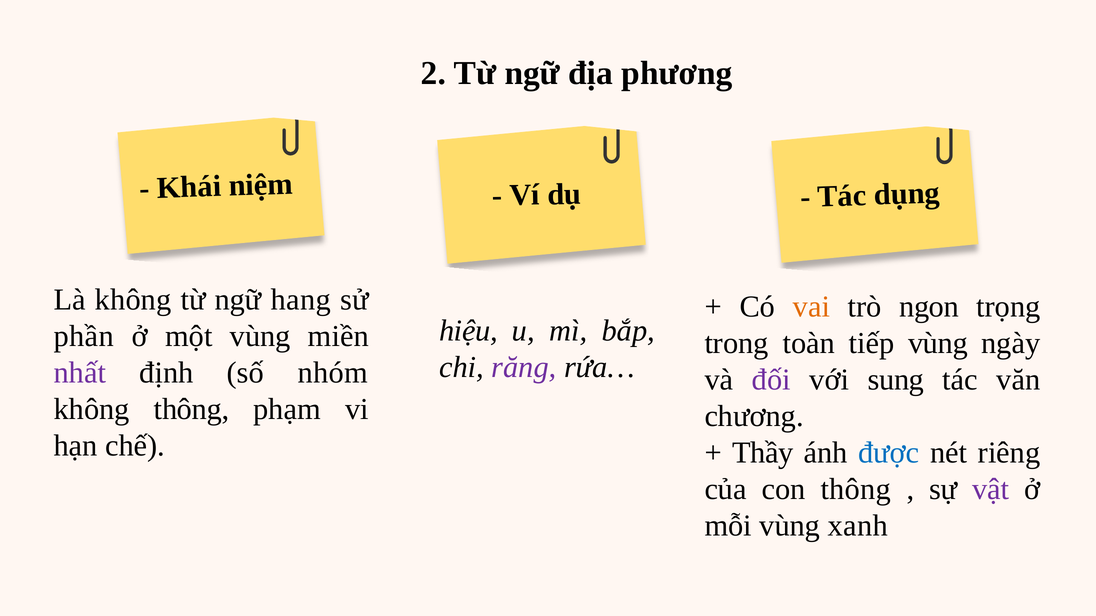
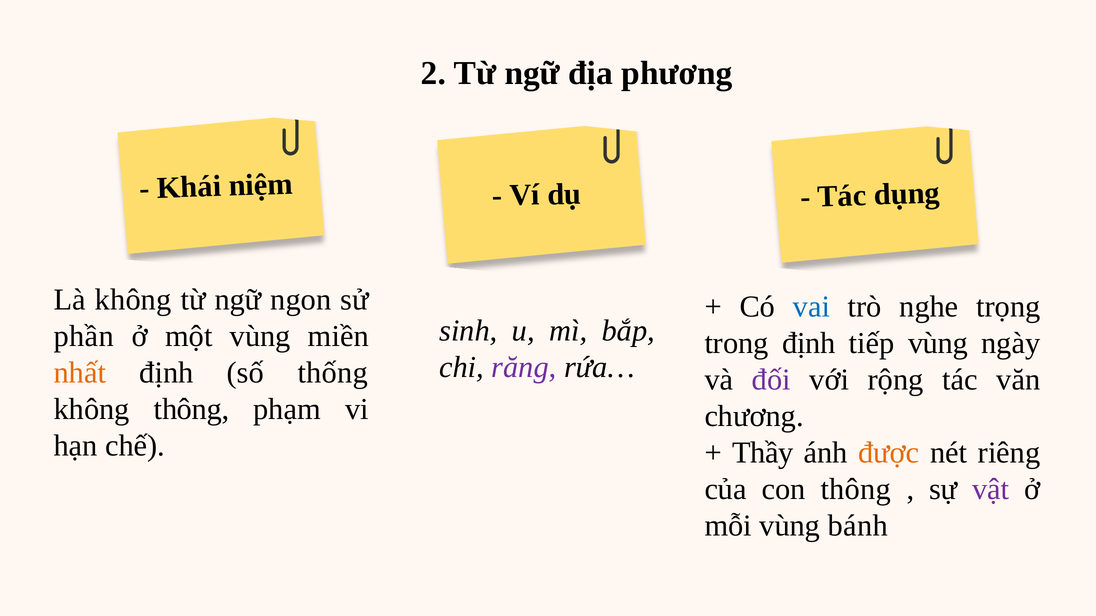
hang: hang -> ngon (301, 300)
vai colour: orange -> blue (811, 307)
ngon: ngon -> nghe (929, 307)
hiệu: hiệu -> sinh (468, 331)
trong toàn: toàn -> định (809, 343)
nhất colour: purple -> orange (80, 373)
nhóm: nhóm -> thống (333, 373)
sung: sung -> rộng (896, 380)
được colour: blue -> orange (889, 453)
xanh: xanh -> bánh (858, 526)
